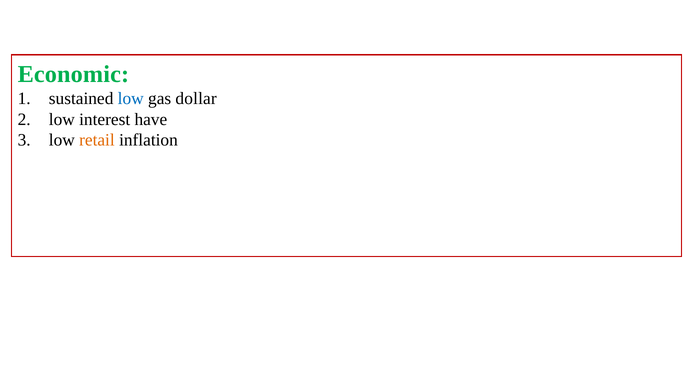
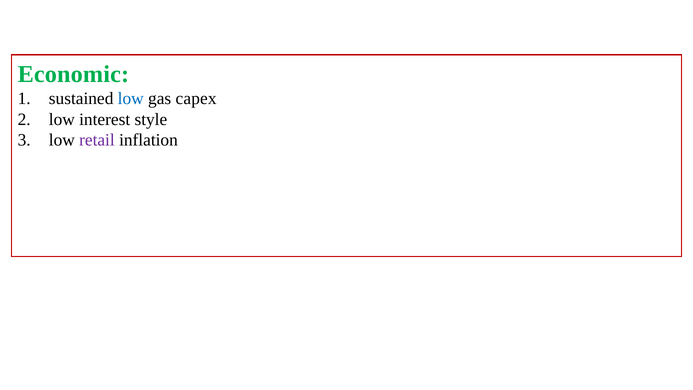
dollar: dollar -> capex (196, 98)
have: have -> style (151, 119)
retail colour: orange -> purple (97, 140)
